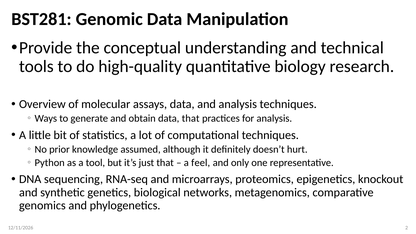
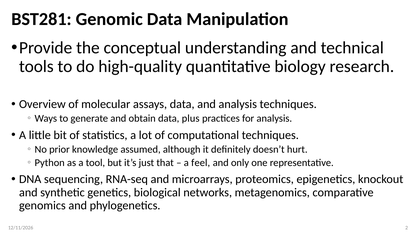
data that: that -> plus (191, 119)
